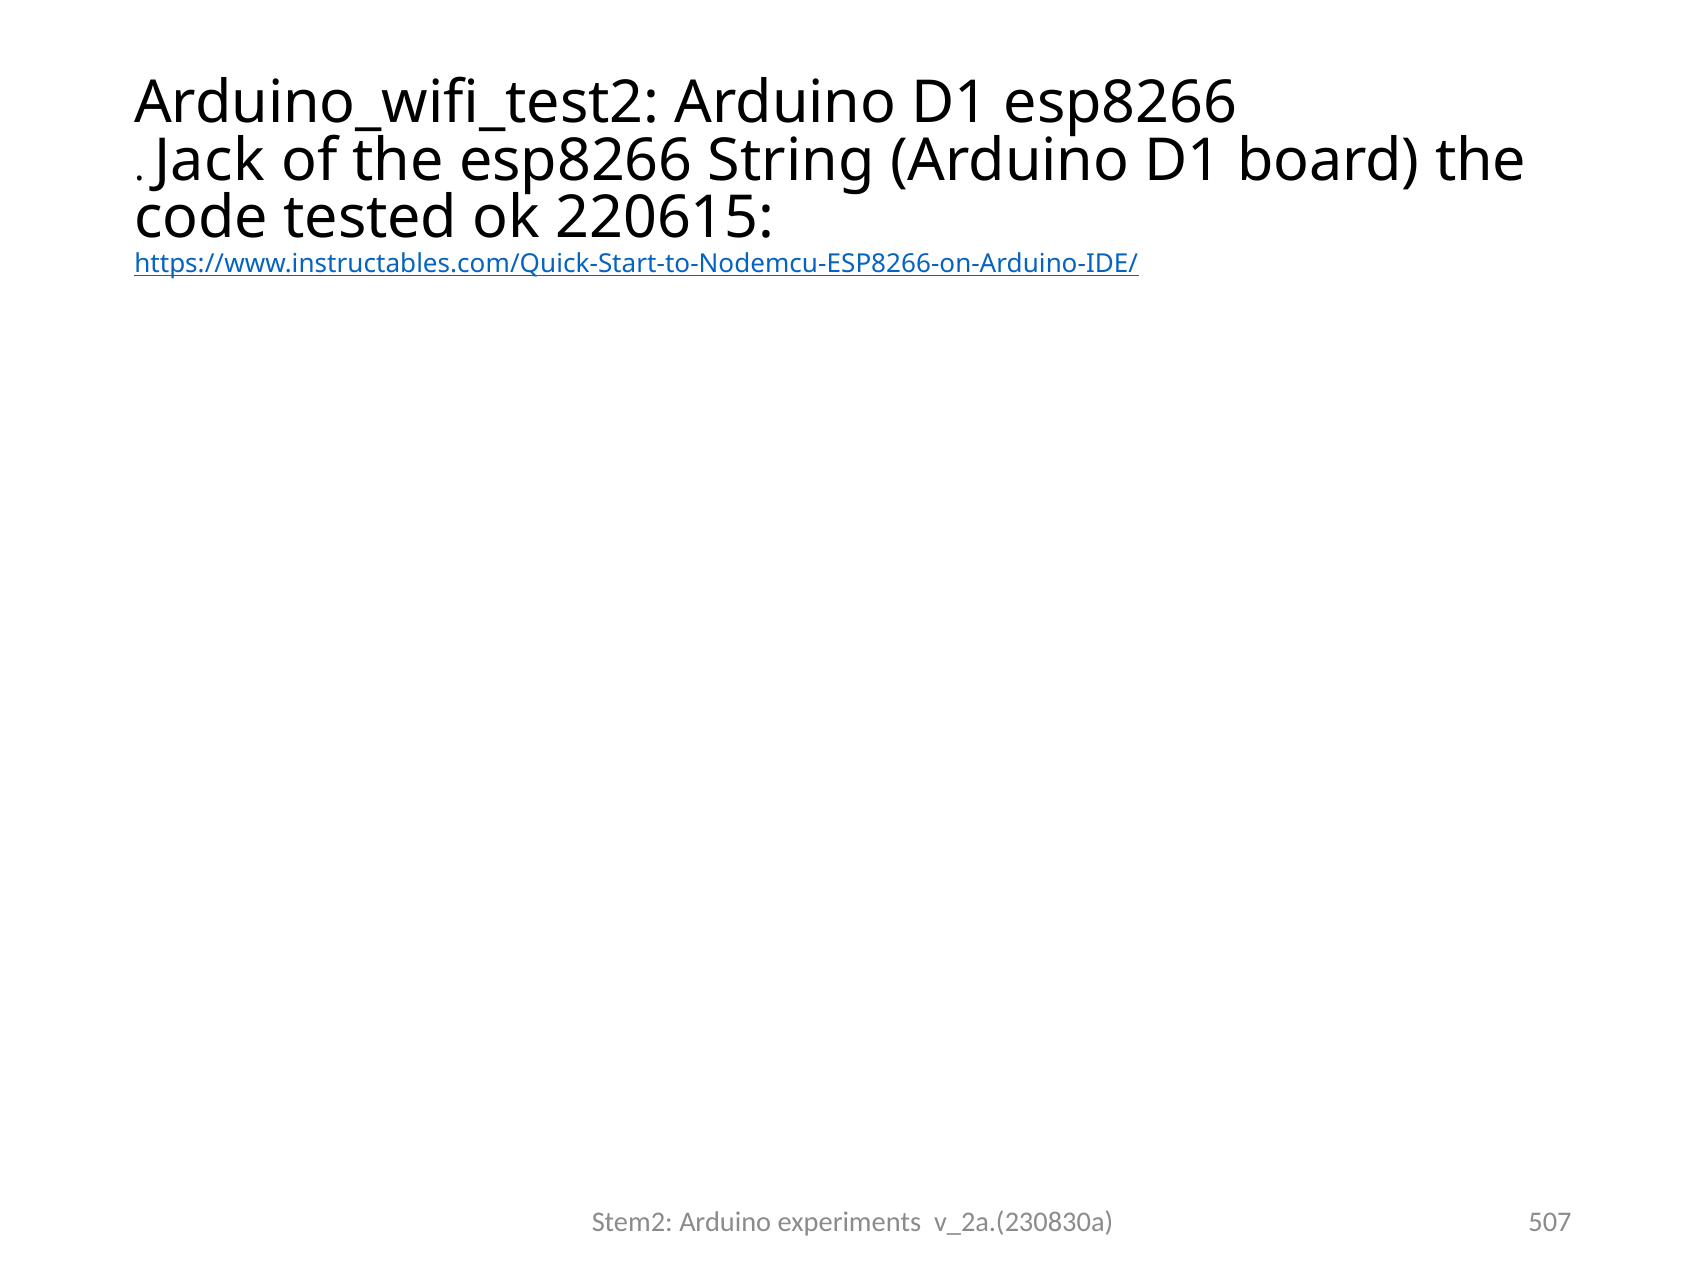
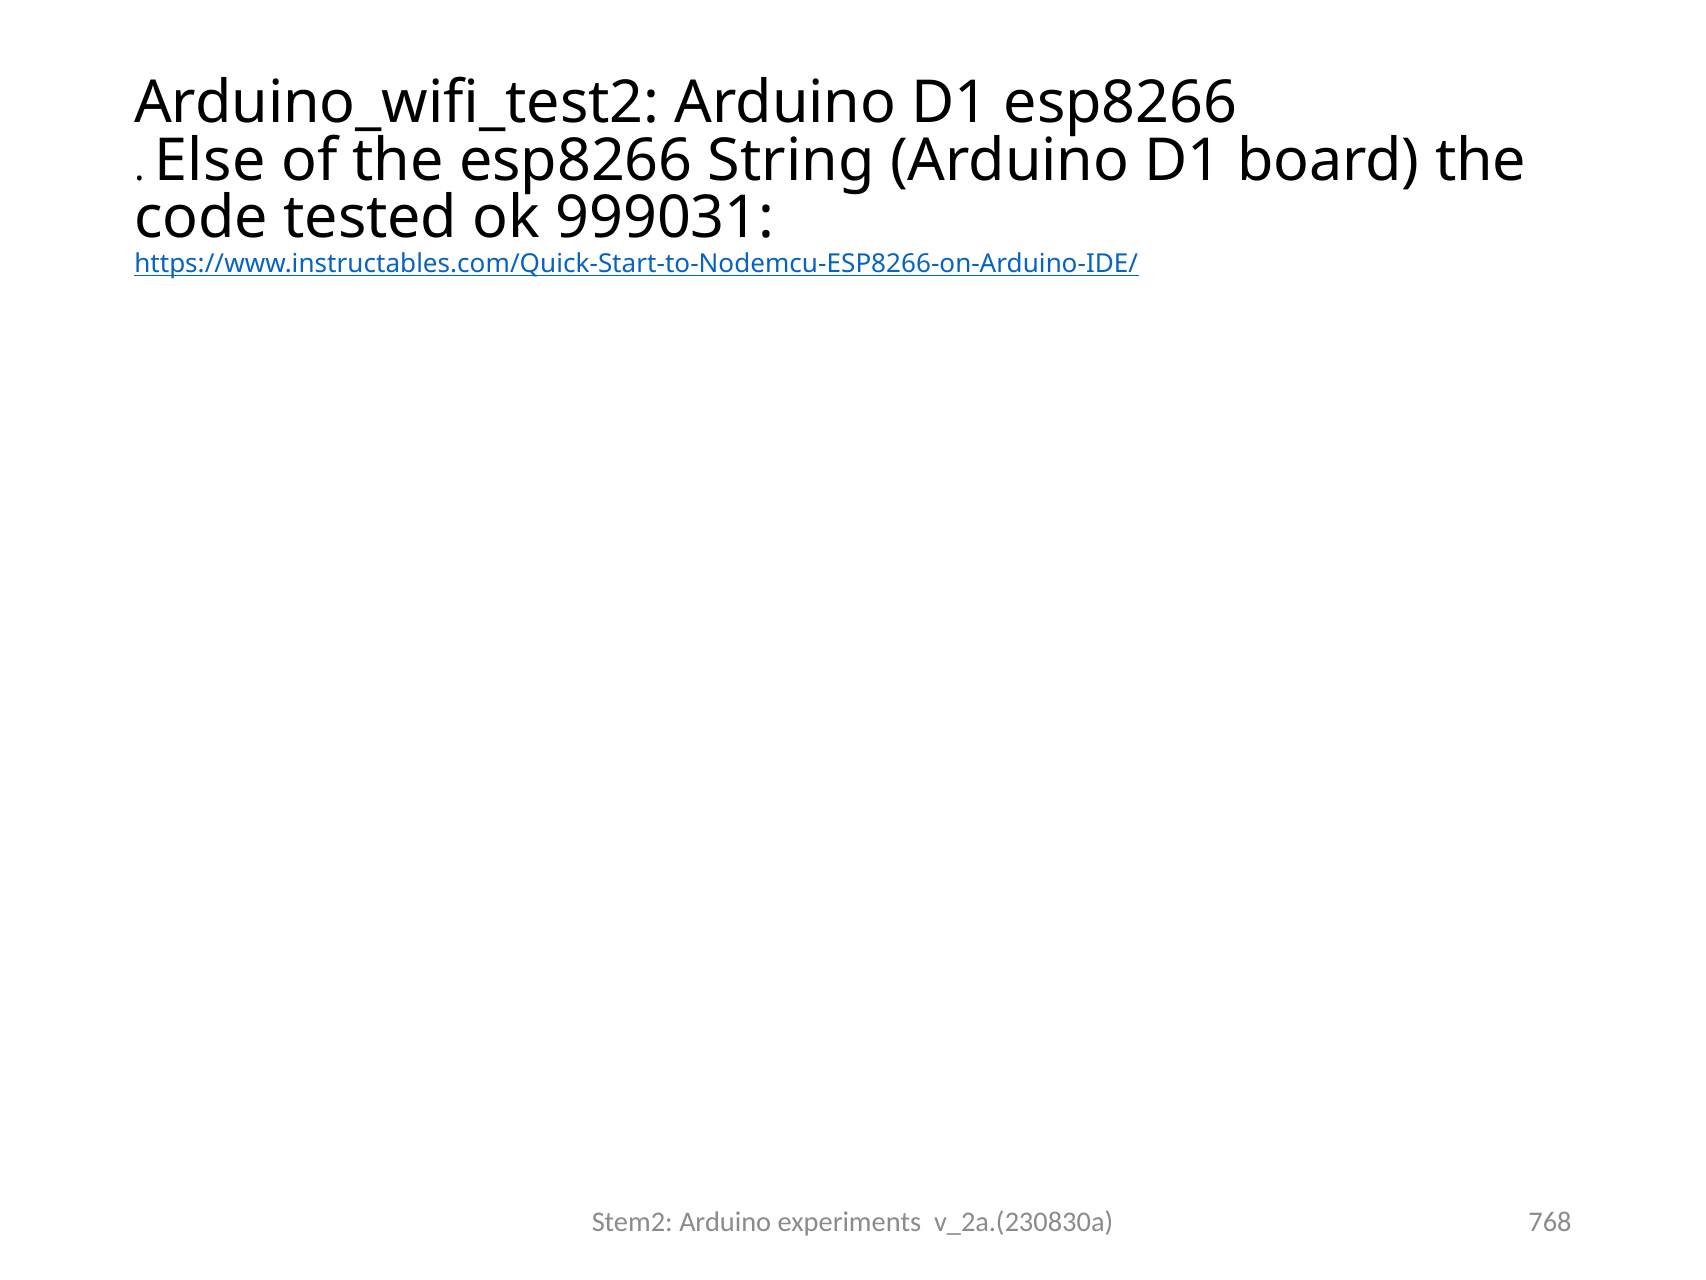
Jack: Jack -> Else (210, 161)
220615: 220615 -> 999031 (665, 218)
507: 507 -> 768 (1550, 1222)
